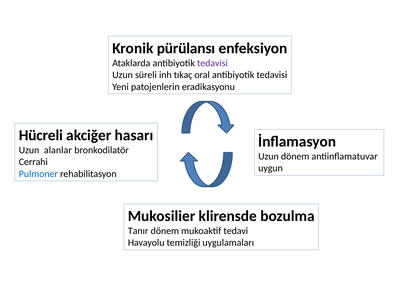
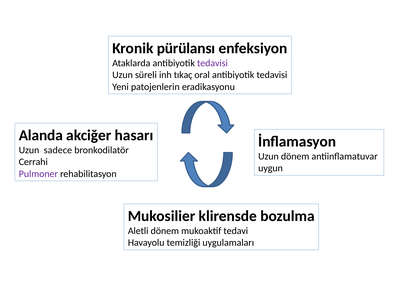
Hücreli: Hücreli -> Alanda (41, 135)
alanlar: alanlar -> sadece (58, 150)
Pulmoner colour: blue -> purple (38, 174)
Tanır: Tanır -> Aletli (138, 231)
